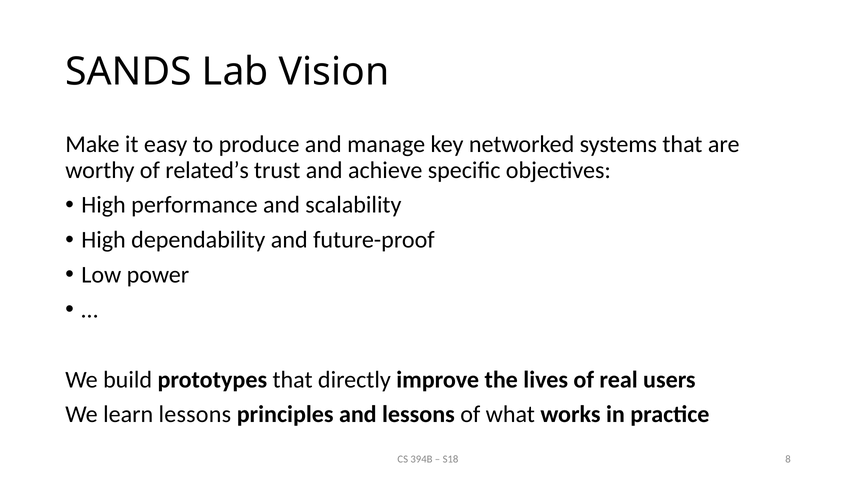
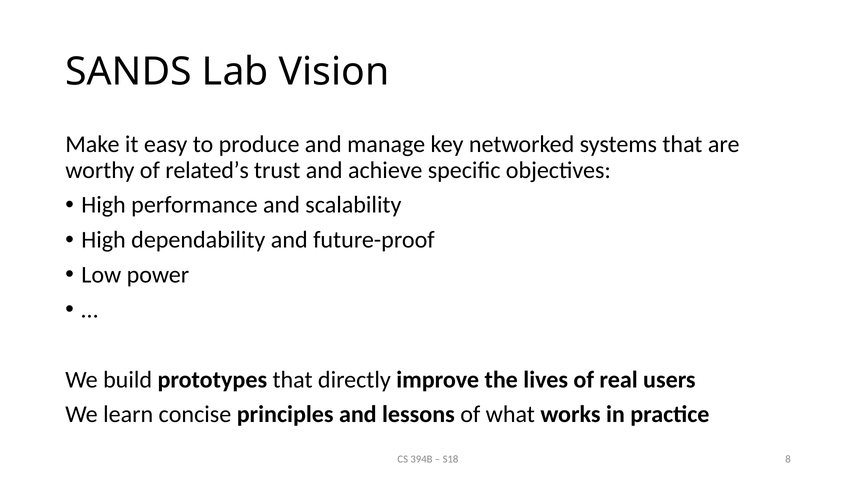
learn lessons: lessons -> concise (195, 415)
